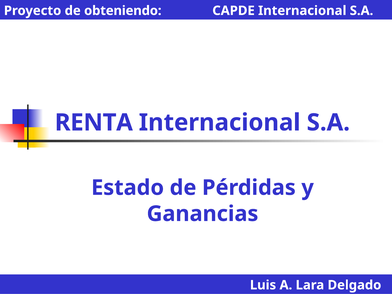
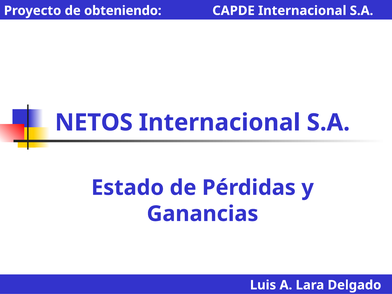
RENTA: RENTA -> NETOS (94, 123)
